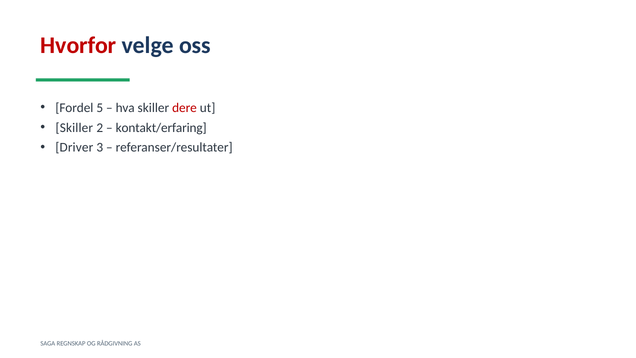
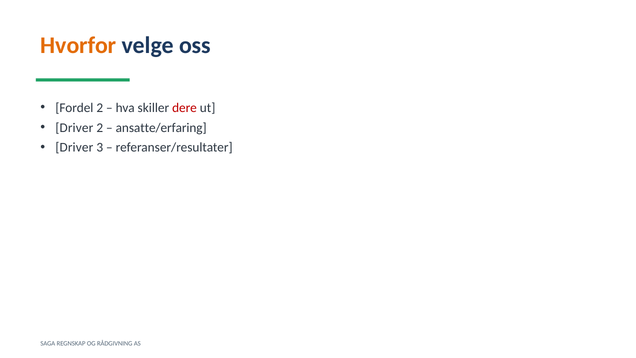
Hvorfor colour: red -> orange (78, 45)
Fordel 5: 5 -> 2 (100, 108)
Skiller: Skiller -> Driver (74, 128)
kontakt/erfaring: kontakt/erfaring -> ansatte/erfaring (161, 128)
